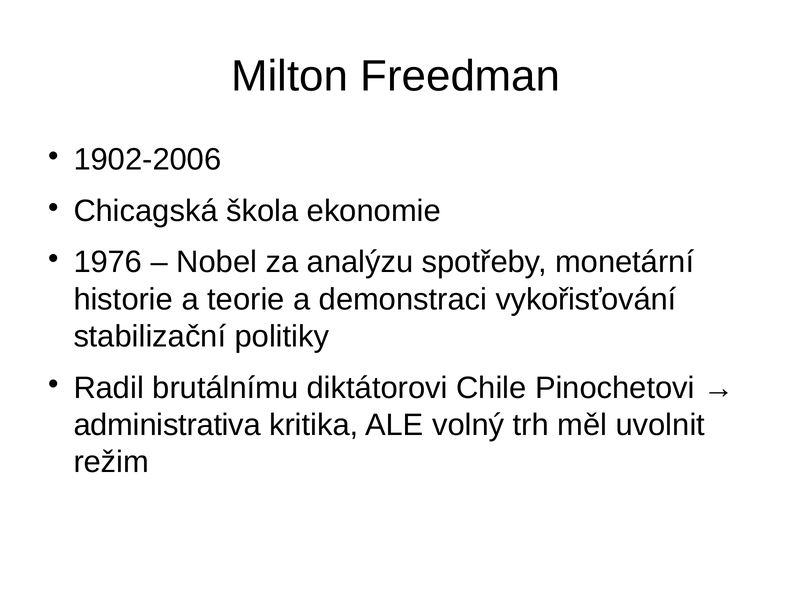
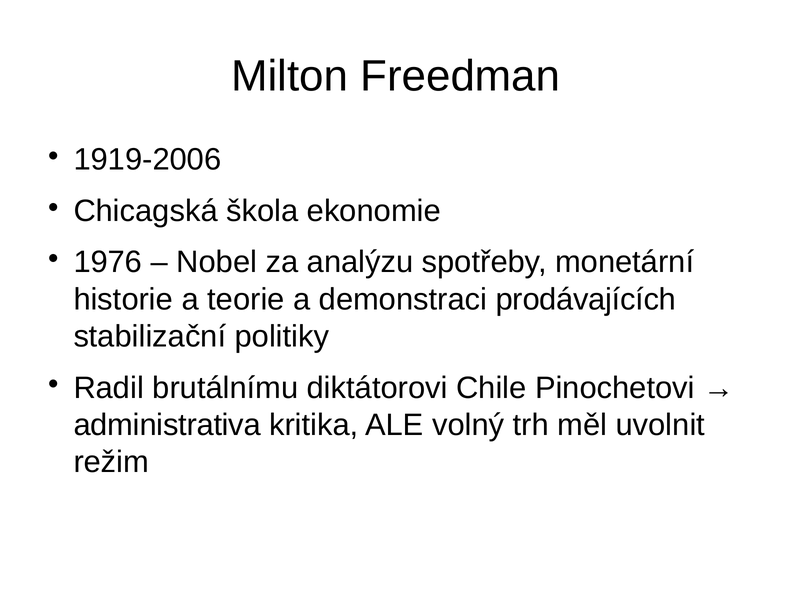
1902-2006: 1902-2006 -> 1919-2006 (147, 160)
vykořisťování: vykořisťování -> prodávajících (586, 299)
